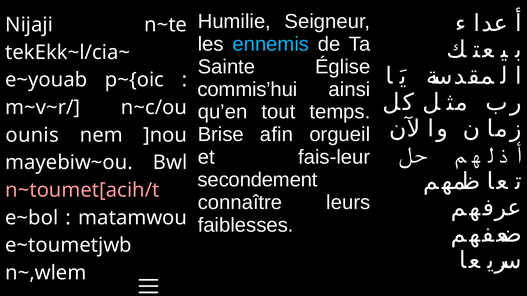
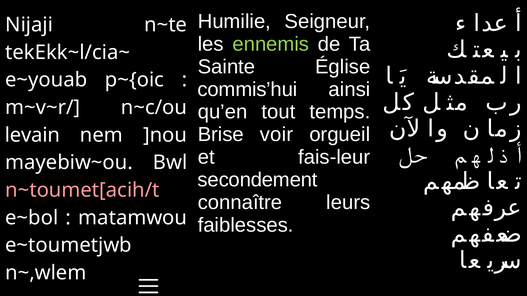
ennemis colour: light blue -> light green (271, 44)
afin: afin -> voir (277, 135)
ounis: ounis -> levain (32, 135)
